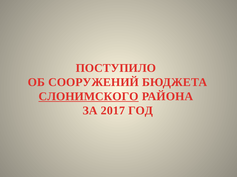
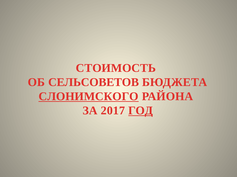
ПОСТУПИЛО: ПОСТУПИЛО -> СТОИМОСТЬ (116, 68)
СООРУЖЕНИЙ: СООРУЖЕНИЙ -> СЕЛЬСОВЕТОВ (94, 83)
ГОД underline: none -> present (141, 111)
